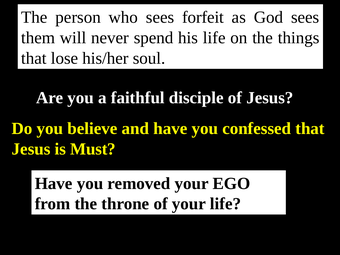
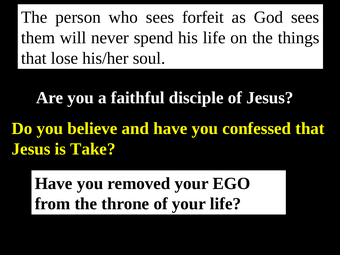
Must: Must -> Take (93, 149)
